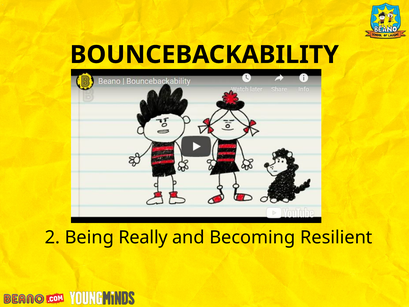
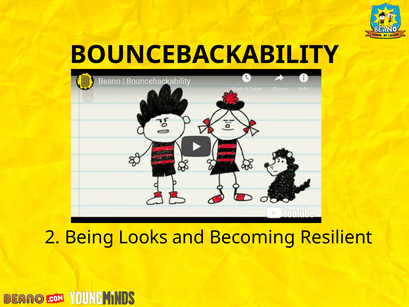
Really: Really -> Looks (143, 237)
